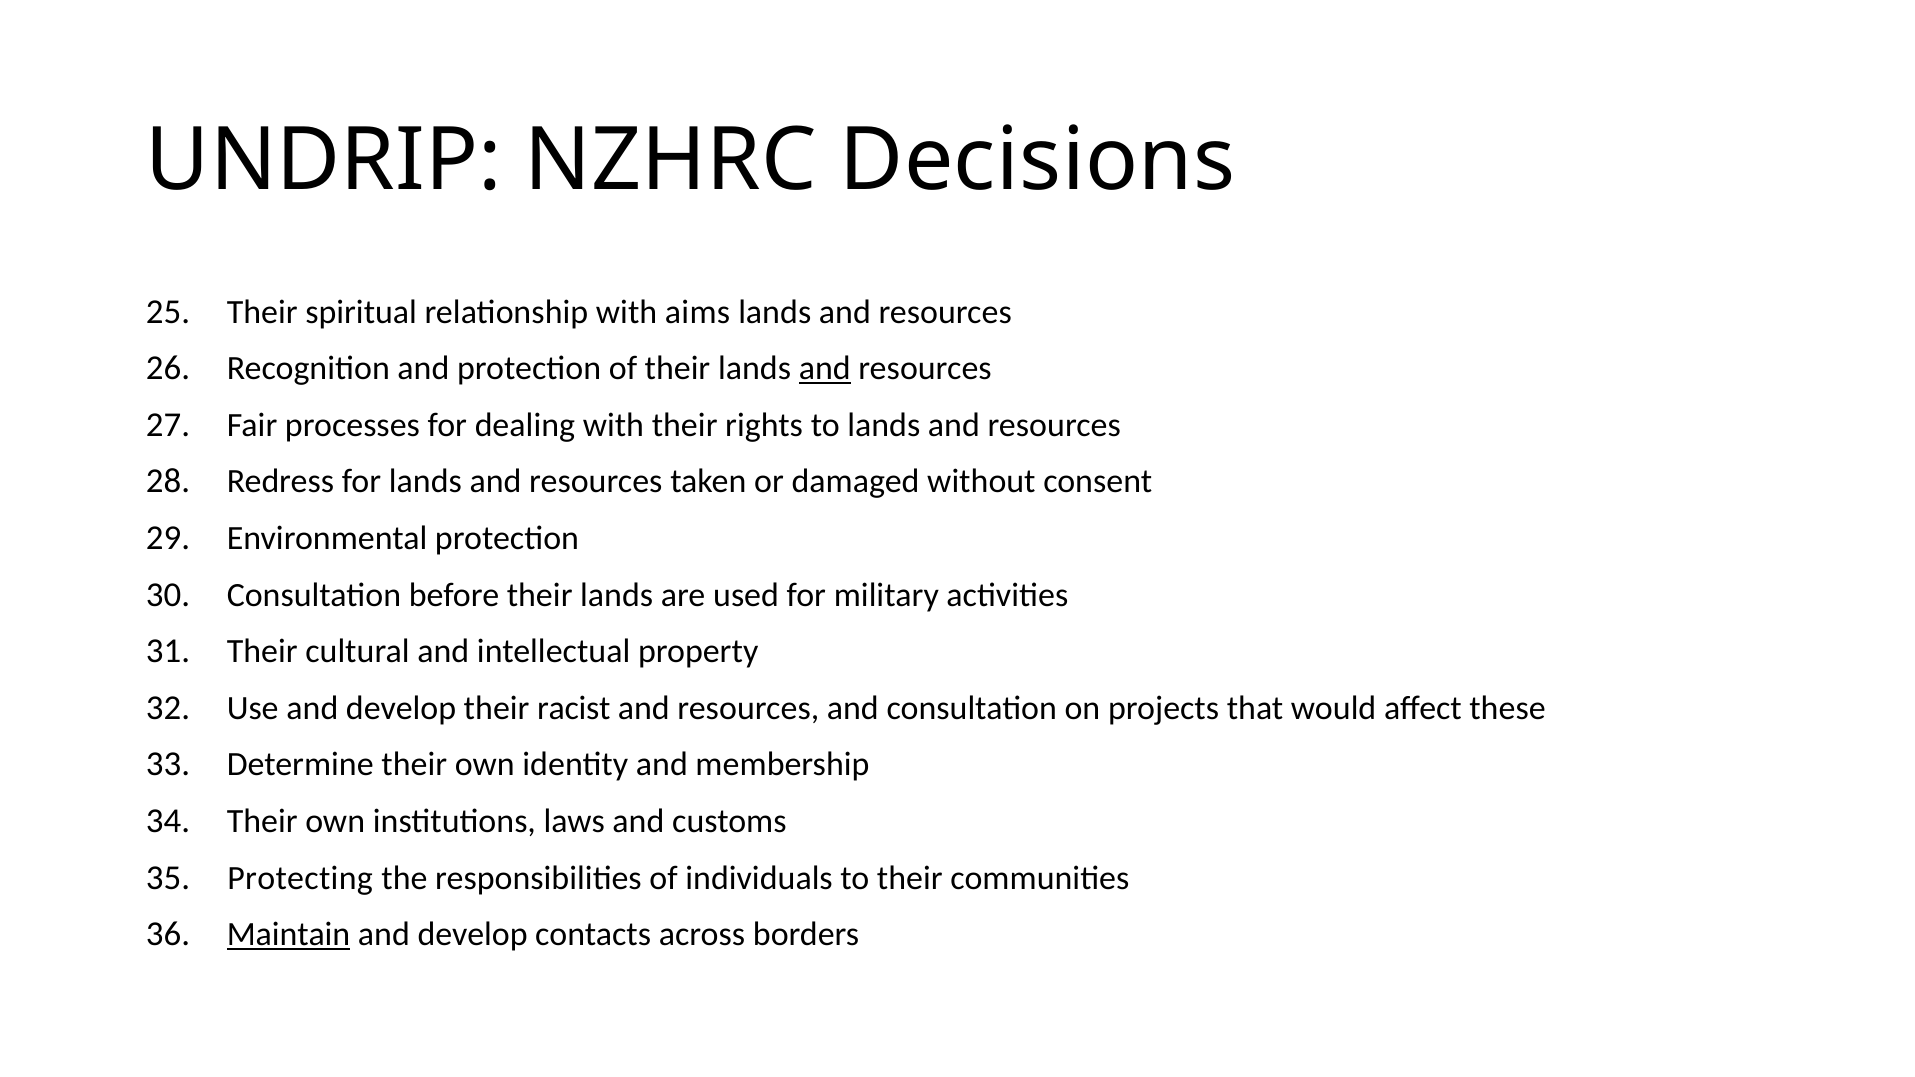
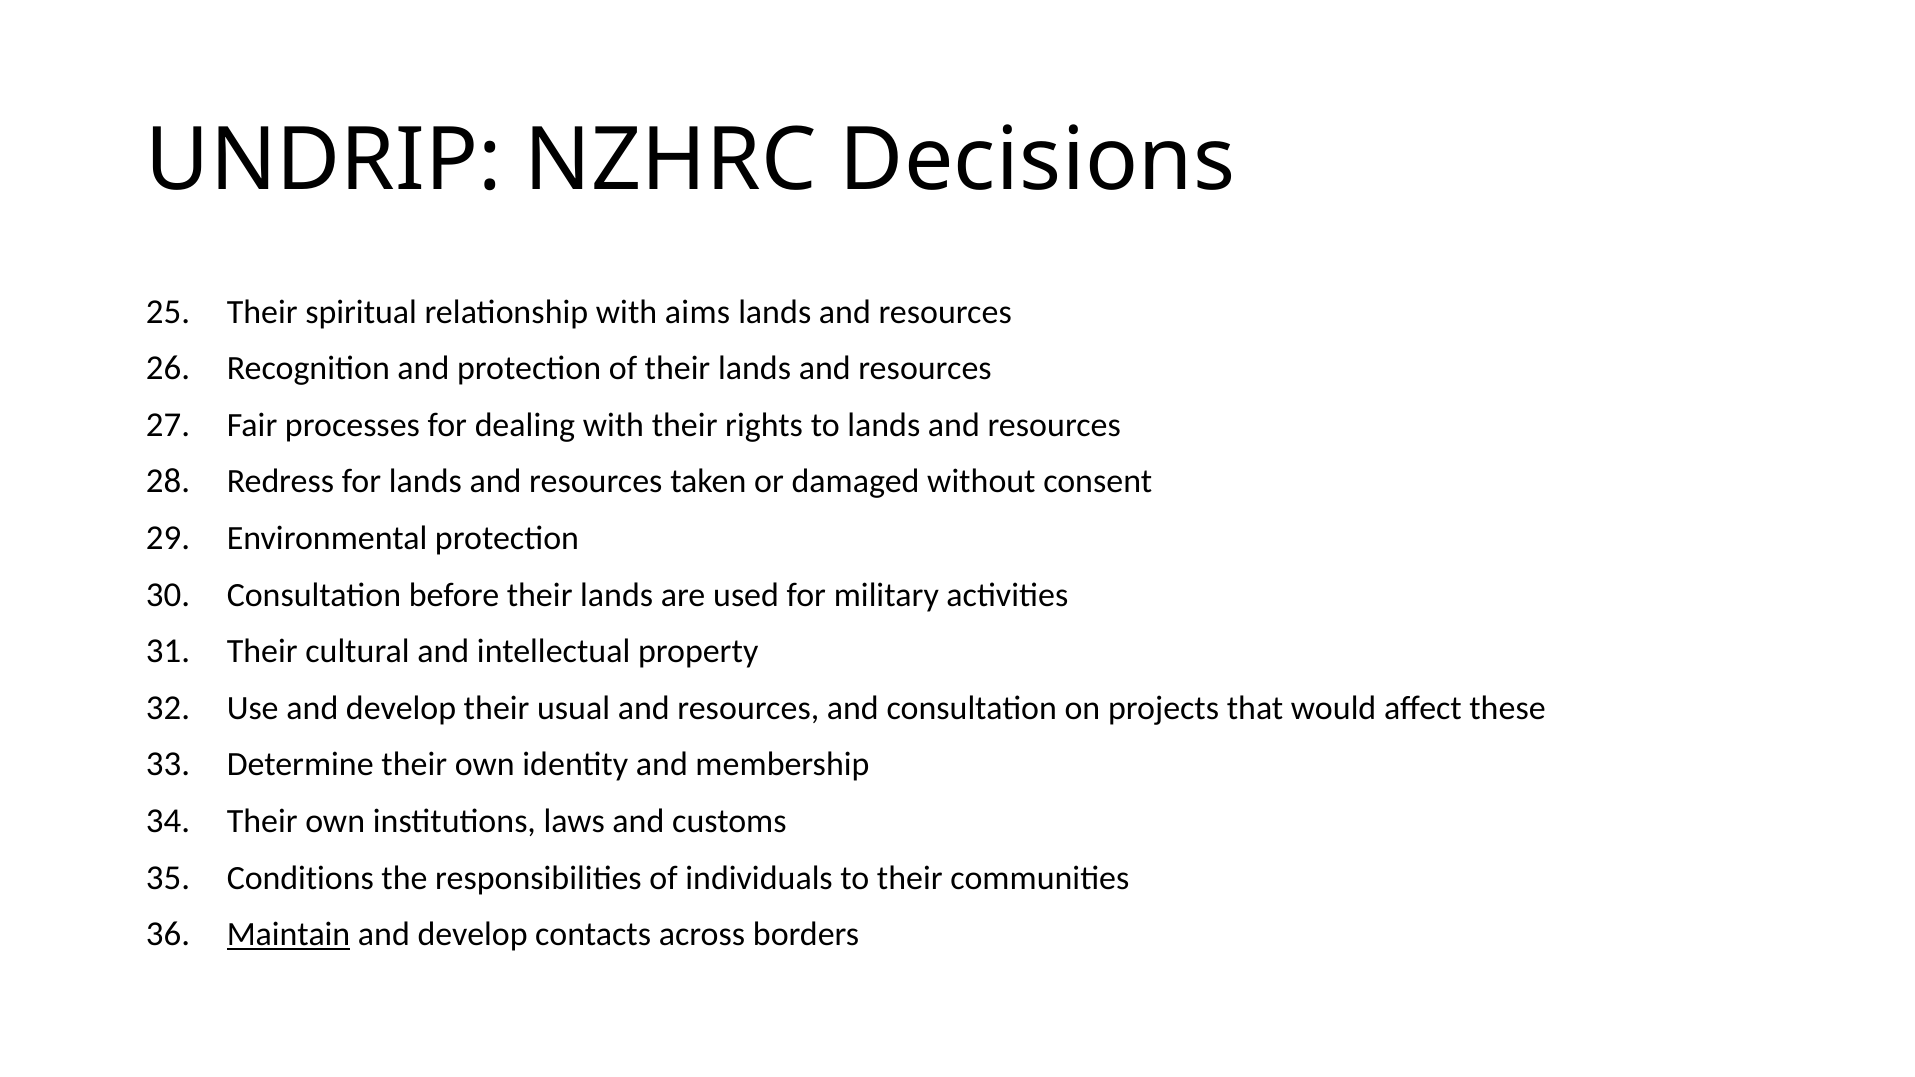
and underline: present -> none (825, 369)
racist: racist -> usual (574, 708)
Protecting: Protecting -> Conditions (300, 878)
